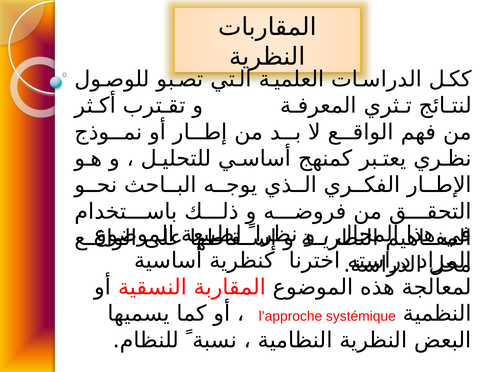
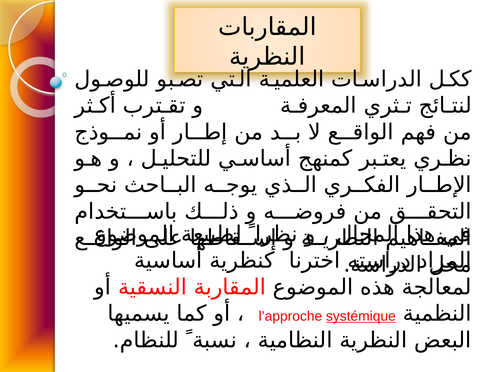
systémique underline: none -> present (361, 316)
